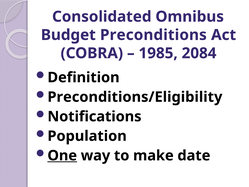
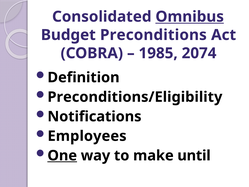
Omnibus underline: none -> present (190, 17)
2084: 2084 -> 2074 (199, 53)
Population: Population -> Employees (87, 136)
date: date -> until (194, 155)
